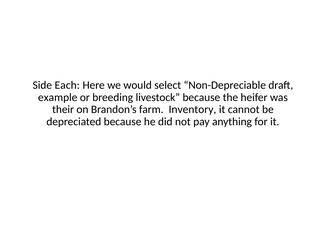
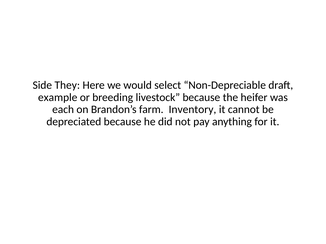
Each: Each -> They (67, 85)
their: their -> each (63, 110)
